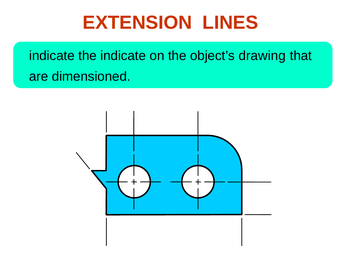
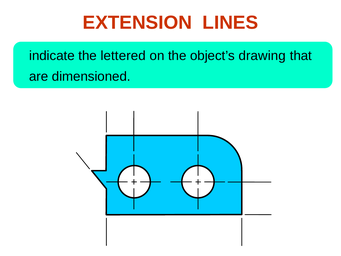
the indicate: indicate -> lettered (123, 56)
